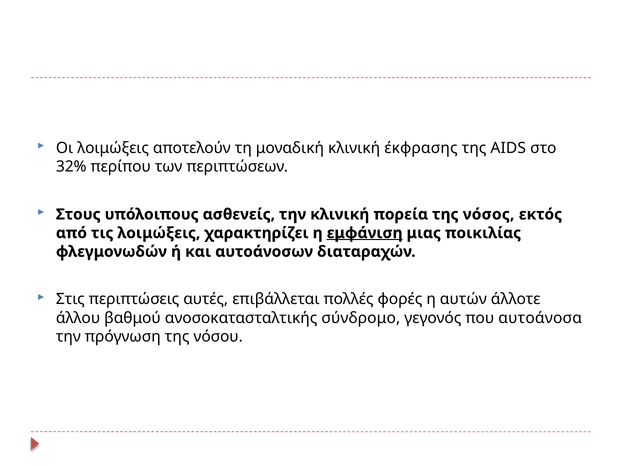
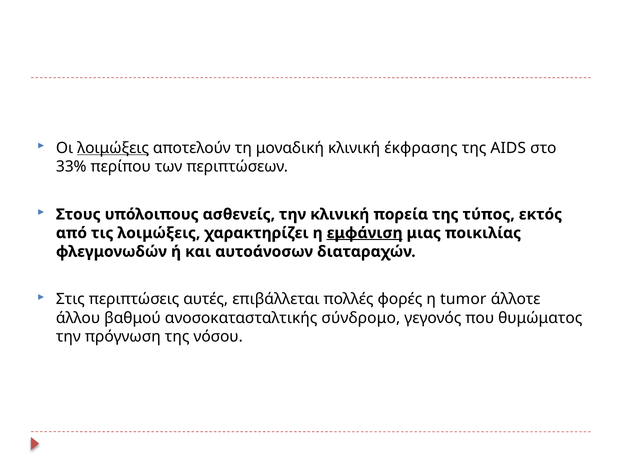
λοιμώξεις underline: none -> present (113, 148)
32%: 32% -> 33% (71, 167)
νόσος: νόσος -> τύπος (489, 215)
αυτών: αυτών -> tumor (463, 300)
αυτοάνοσα: αυτοάνοσα -> θυμώματος (540, 318)
